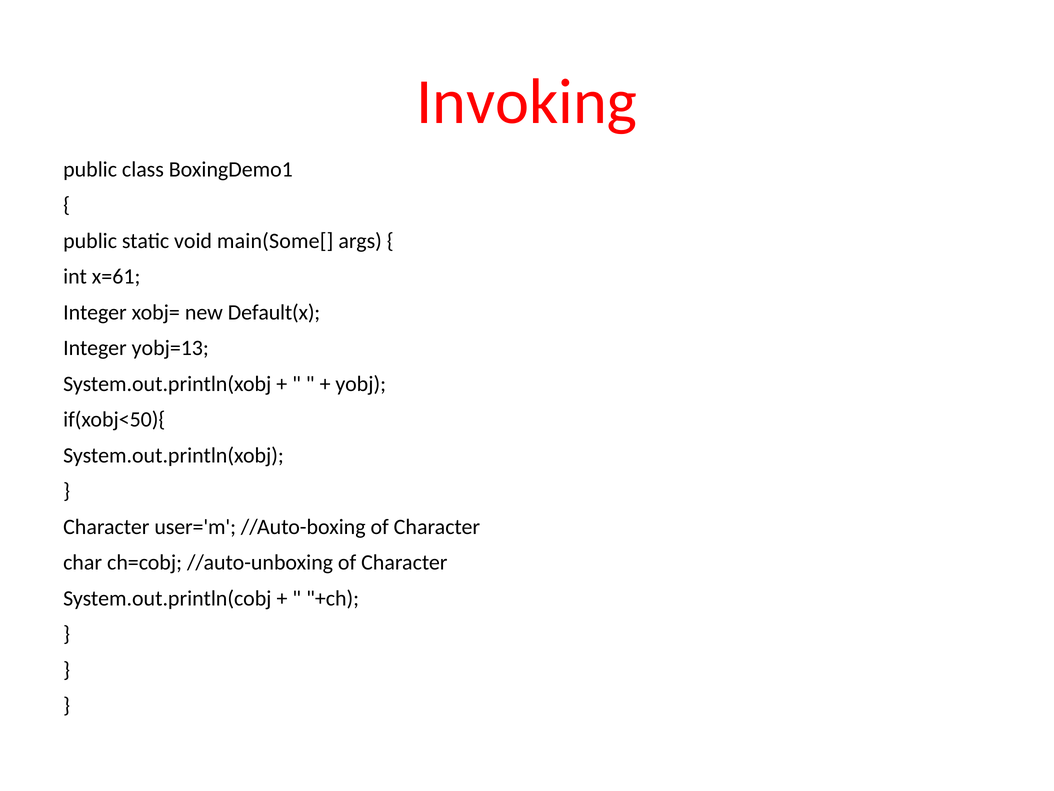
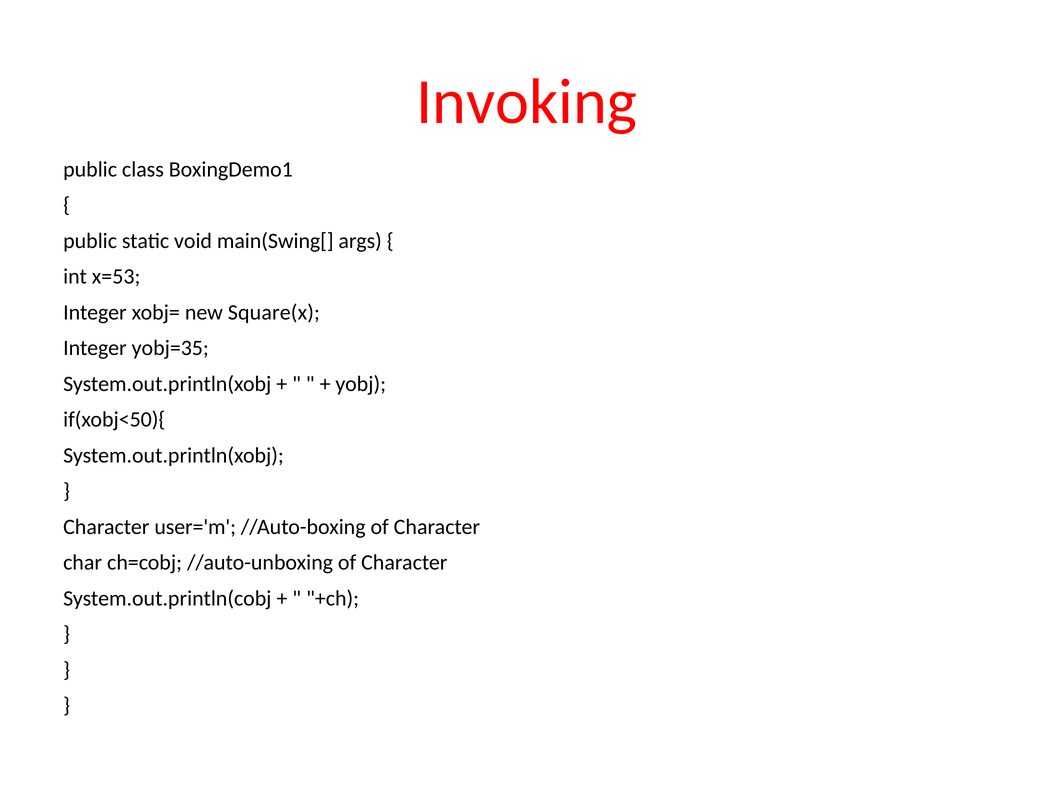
main(Some[: main(Some[ -> main(Swing[ (275, 241)
x=61: x=61 -> x=53 (116, 276)
Default(x: Default(x -> Square(x (274, 312)
yobj=13: yobj=13 -> yobj=35 (170, 348)
